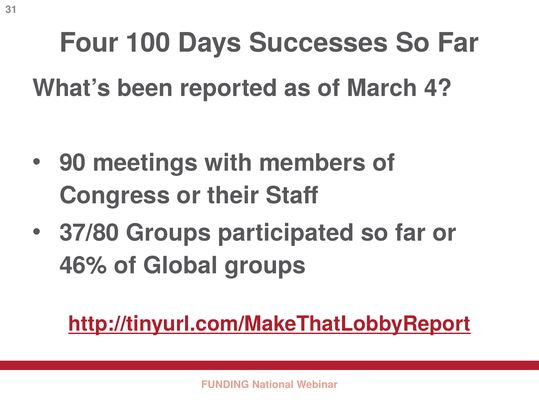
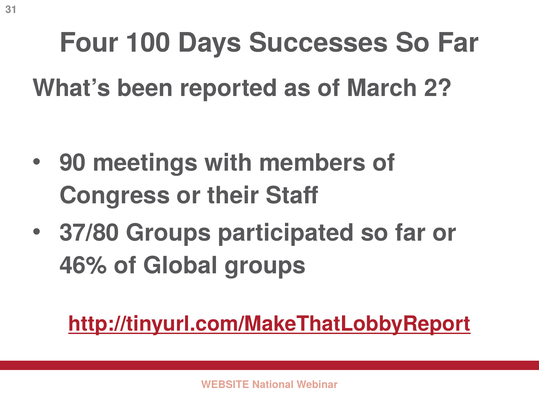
4: 4 -> 2 (438, 88)
FUNDING: FUNDING -> WEBSITE (225, 385)
